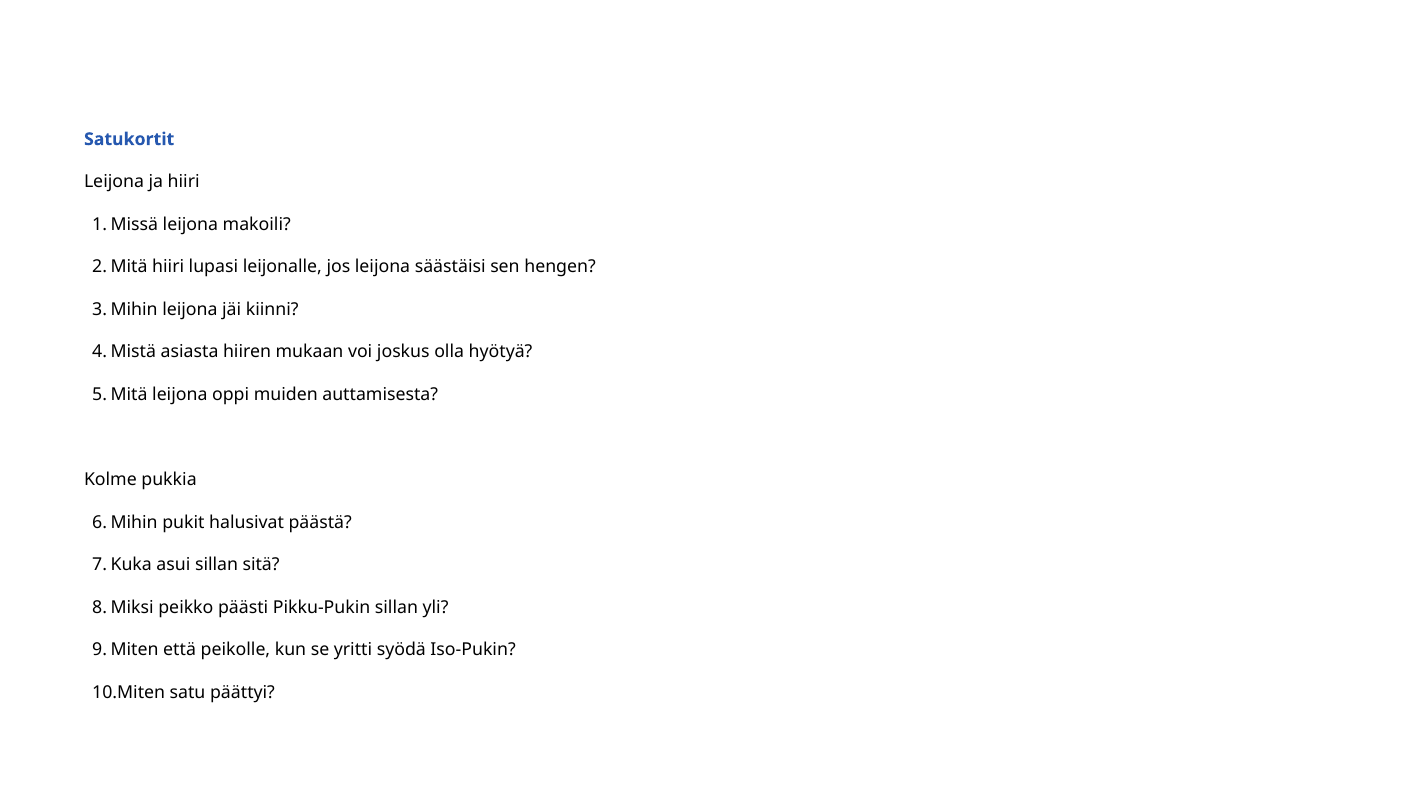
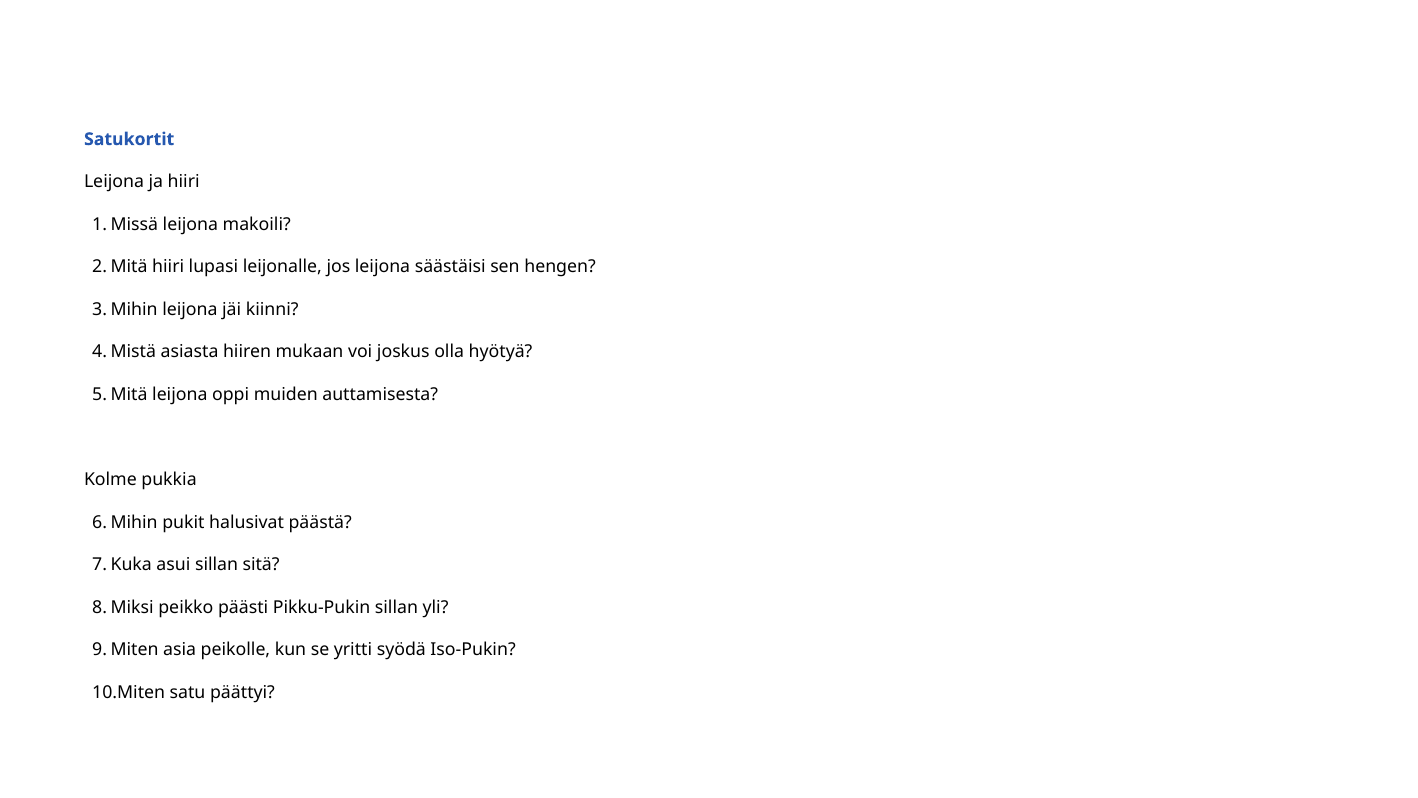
että: että -> asia (180, 650)
